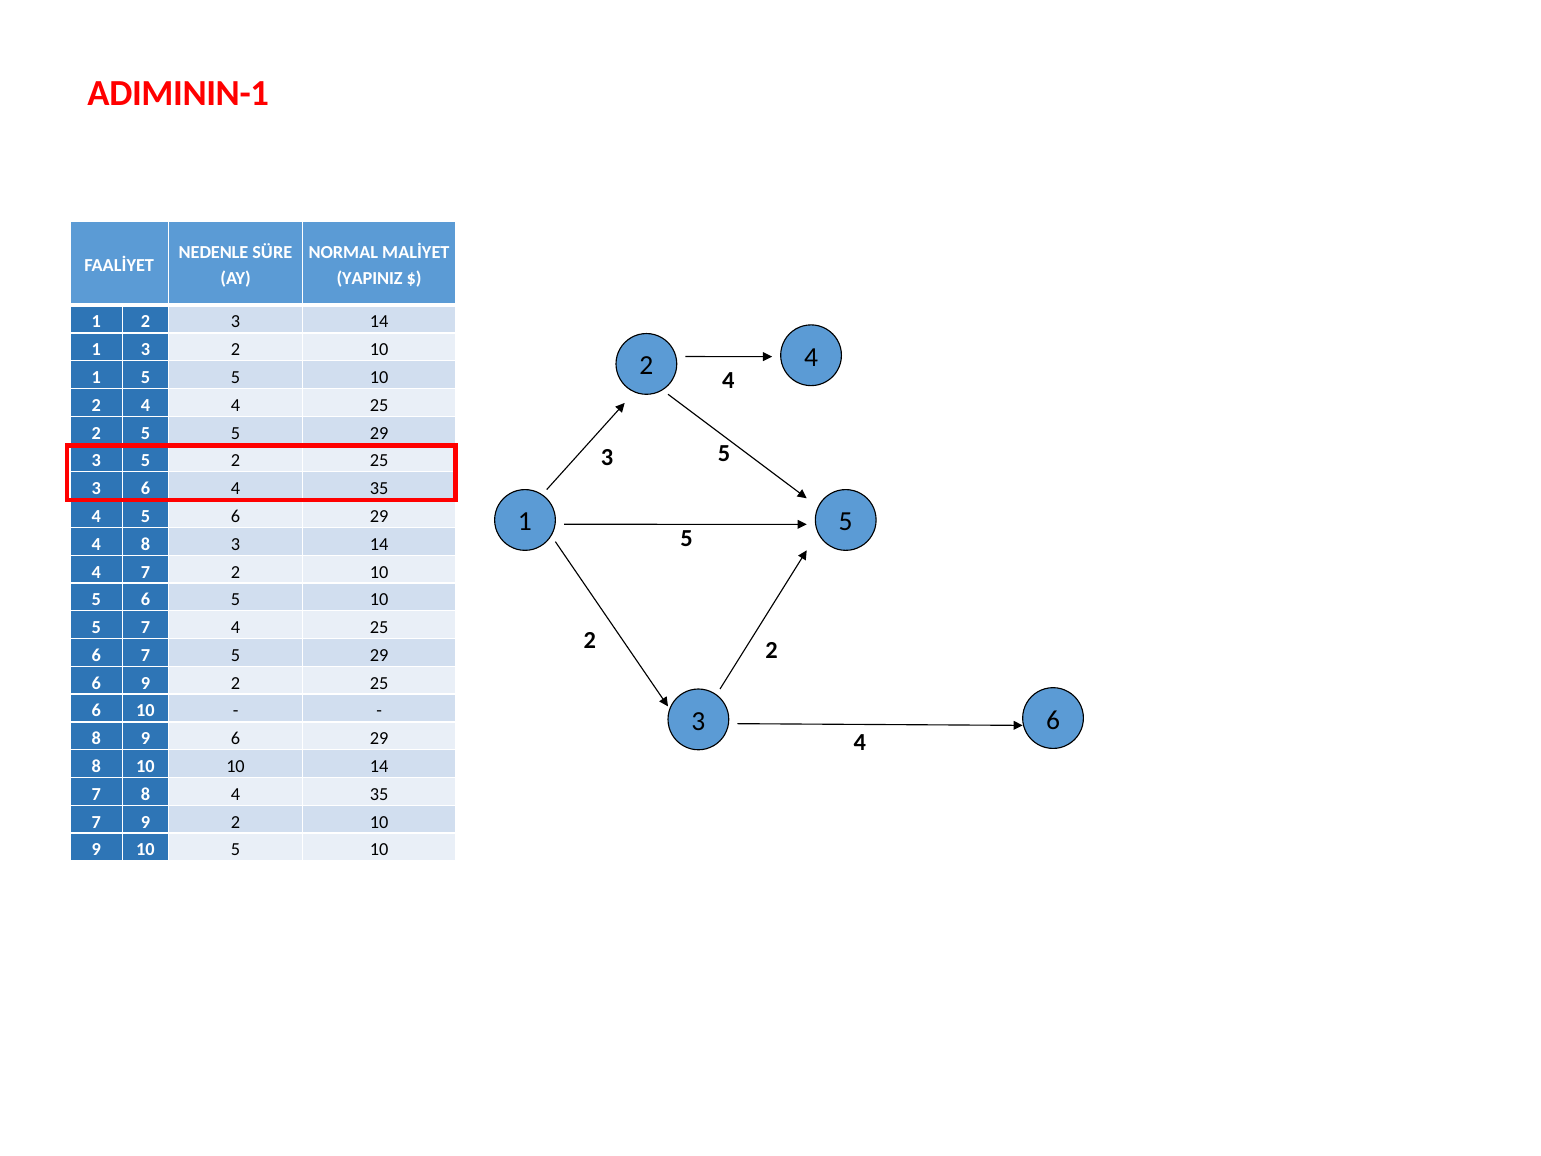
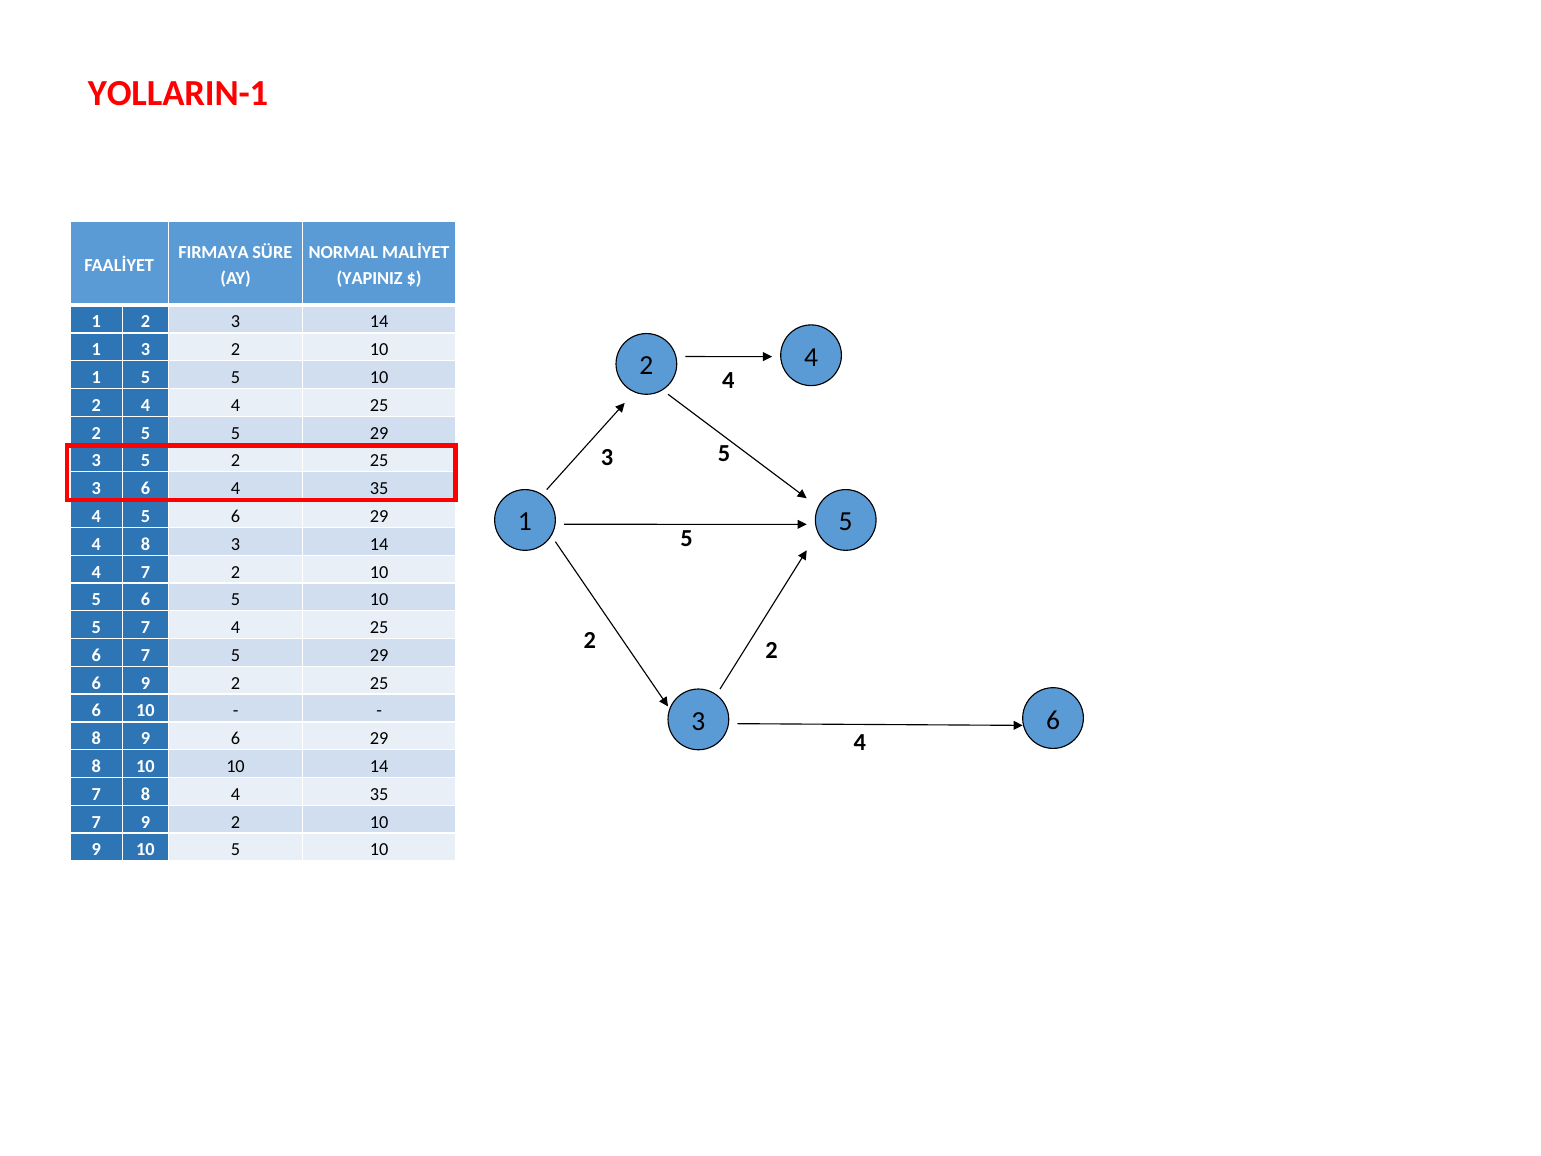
ADIMININ-1: ADIMININ-1 -> YOLLARIN-1 (178, 93)
NEDENLE: NEDENLE -> FIRMAYA (214, 252)
